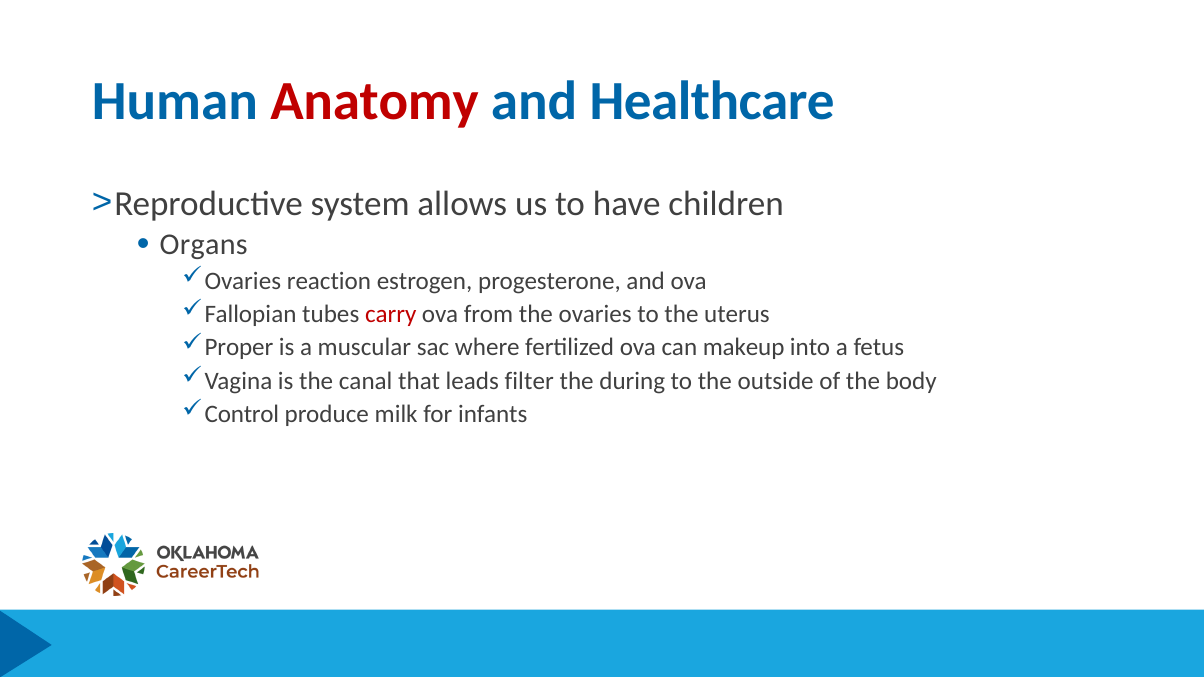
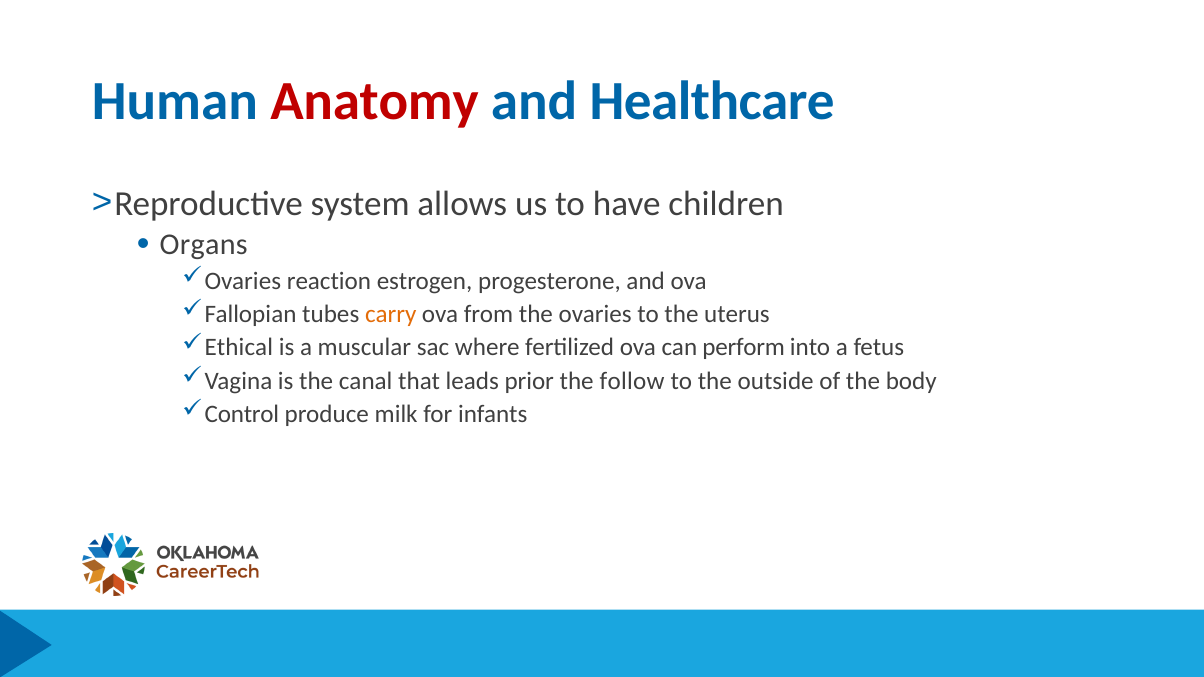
carry colour: red -> orange (391, 314)
Proper: Proper -> Ethical (239, 348)
makeup: makeup -> perform (744, 348)
filter: filter -> prior (529, 381)
during: during -> follow (632, 381)
